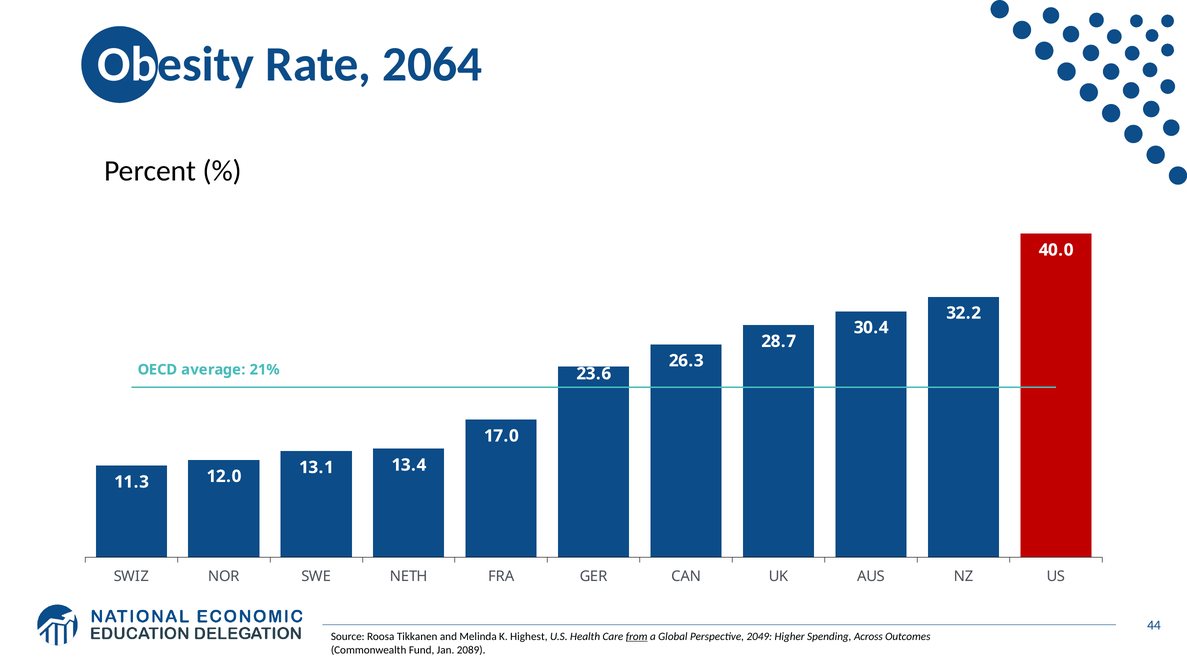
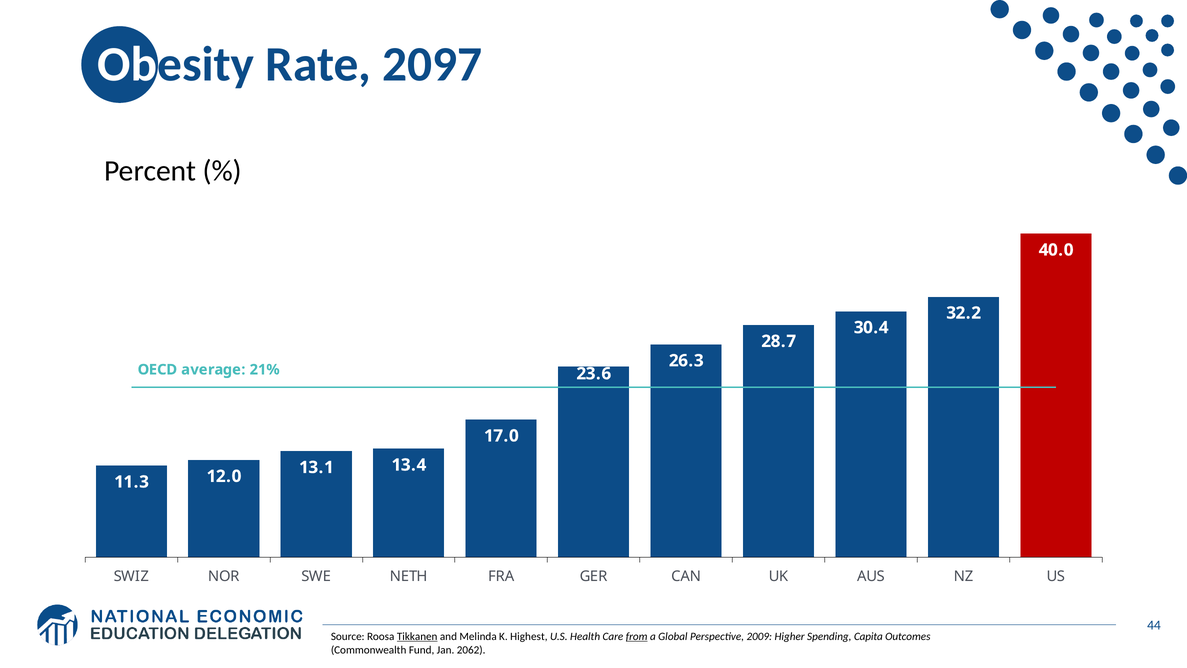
2064: 2064 -> 2097 (432, 64)
Tikkanen underline: none -> present (417, 636)
2049: 2049 -> 2009 (759, 636)
Across: Across -> Capita (868, 636)
2089: 2089 -> 2062 (471, 650)
